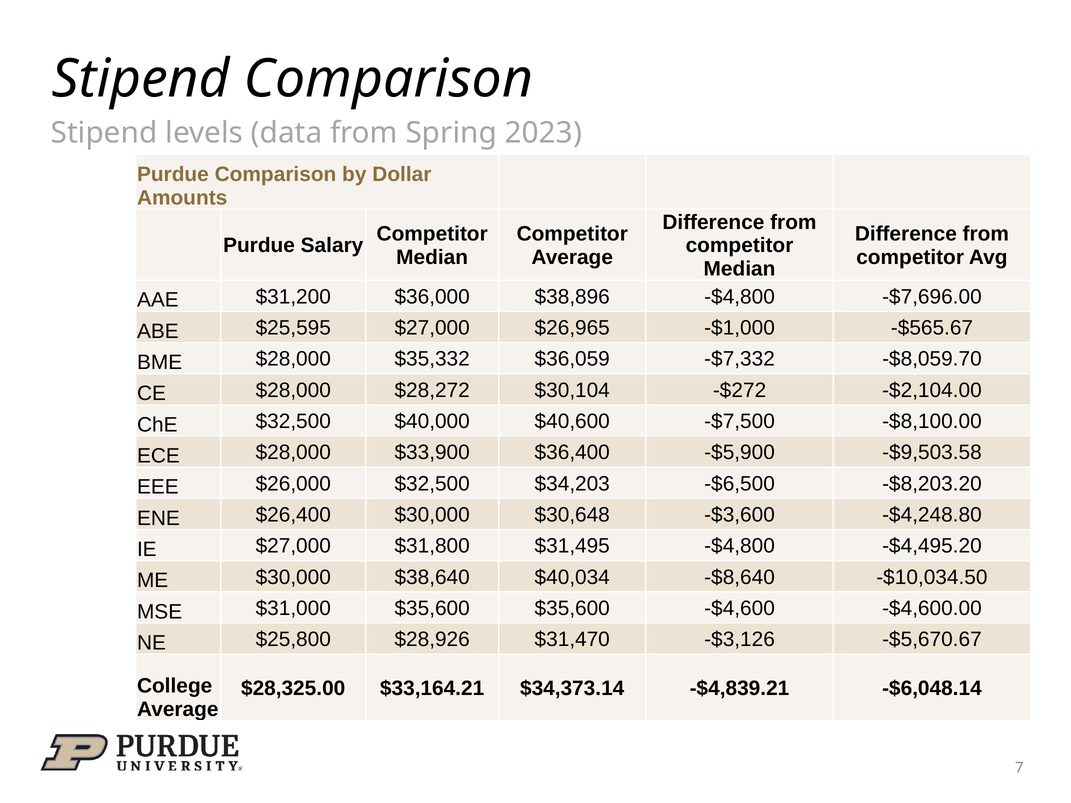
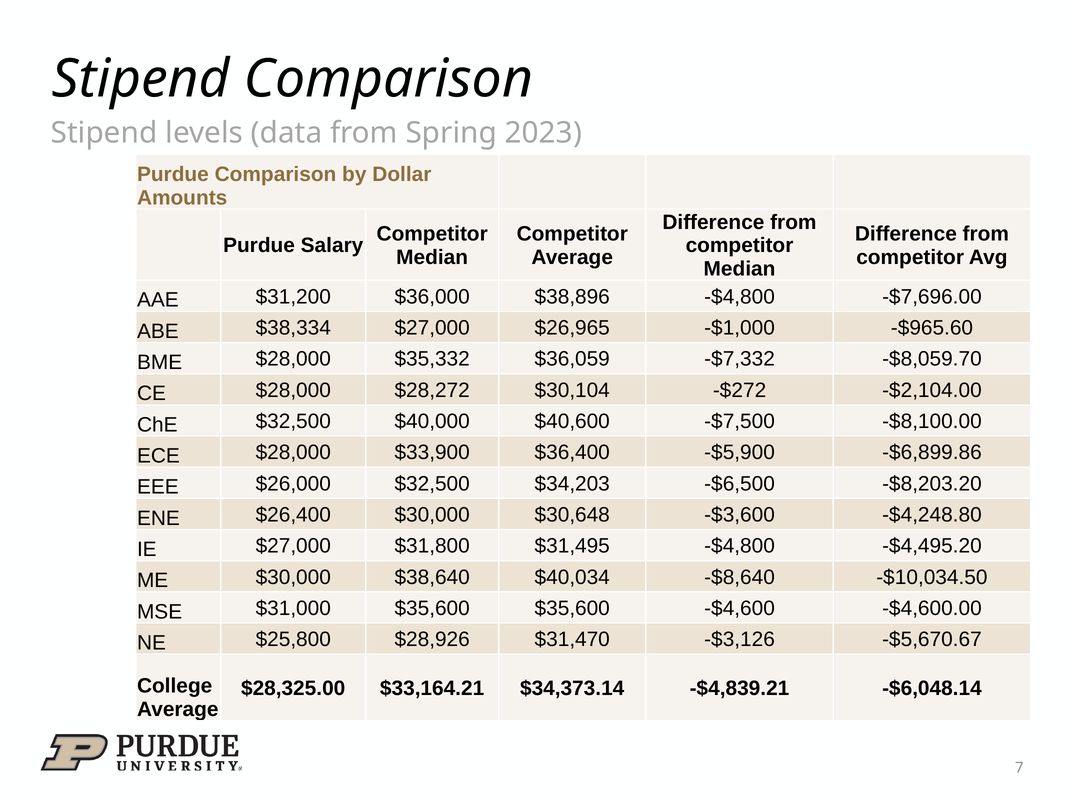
$25,595: $25,595 -> $38,334 (293, 328)
-$565.67: -$565.67 -> -$965.60 (932, 328)
-$9,503.58: -$9,503.58 -> -$6,899.86 (932, 453)
